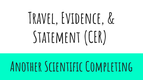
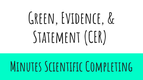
Travel: Travel -> Green (43, 19)
Another: Another -> Minutes (26, 67)
